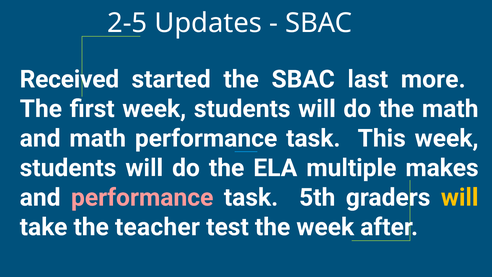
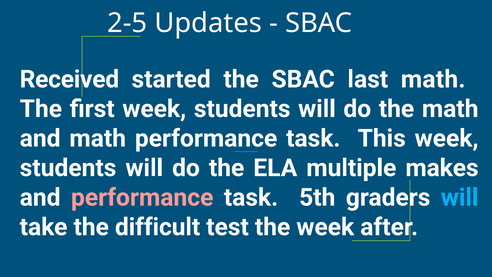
last more: more -> math (433, 79)
will colour: yellow -> light blue (460, 197)
teacher: teacher -> difficult (158, 227)
